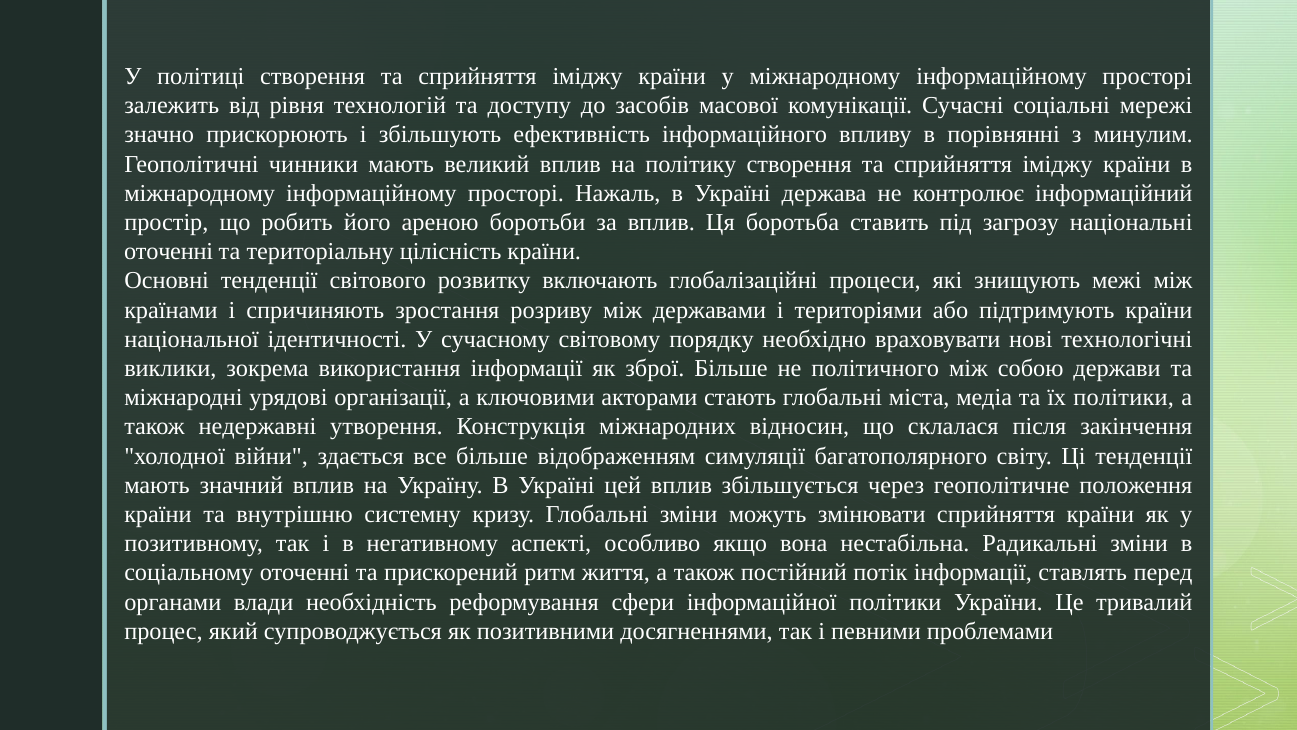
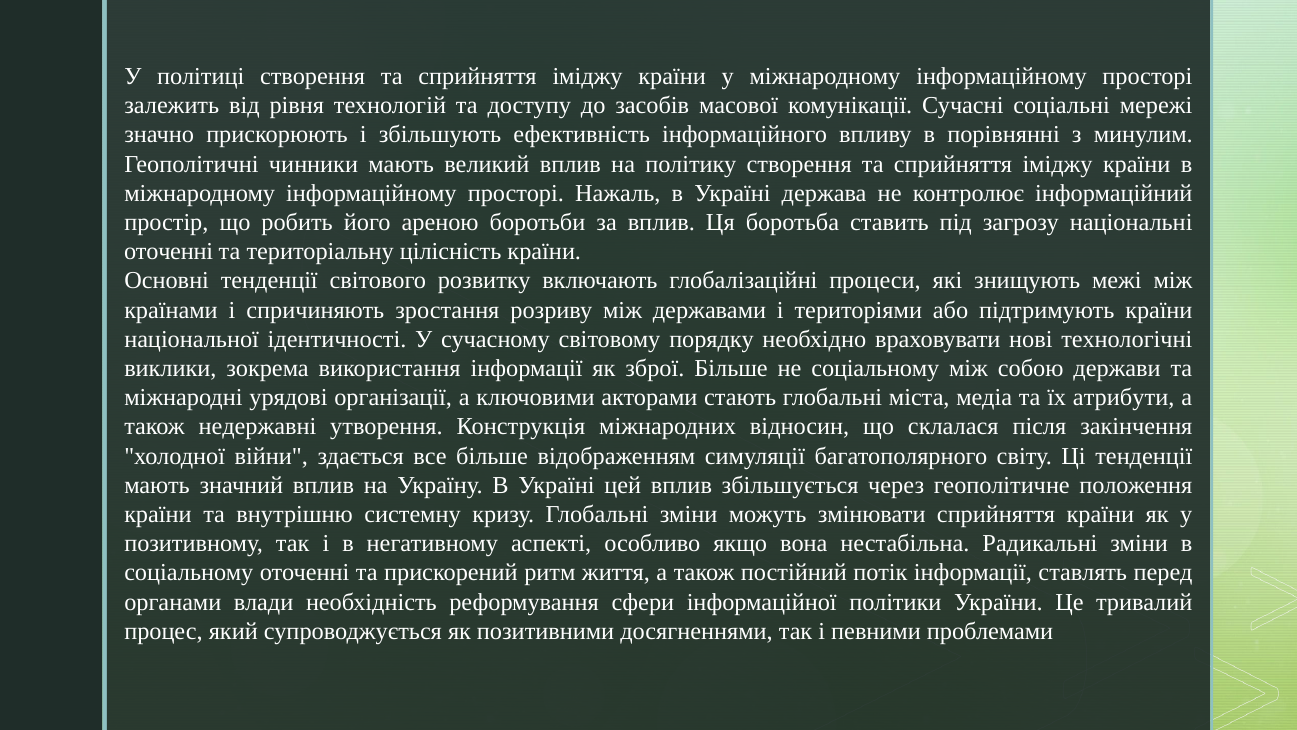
не політичного: політичного -> соціальному (875, 368)
їх політики: політики -> атрибути (1124, 397)
